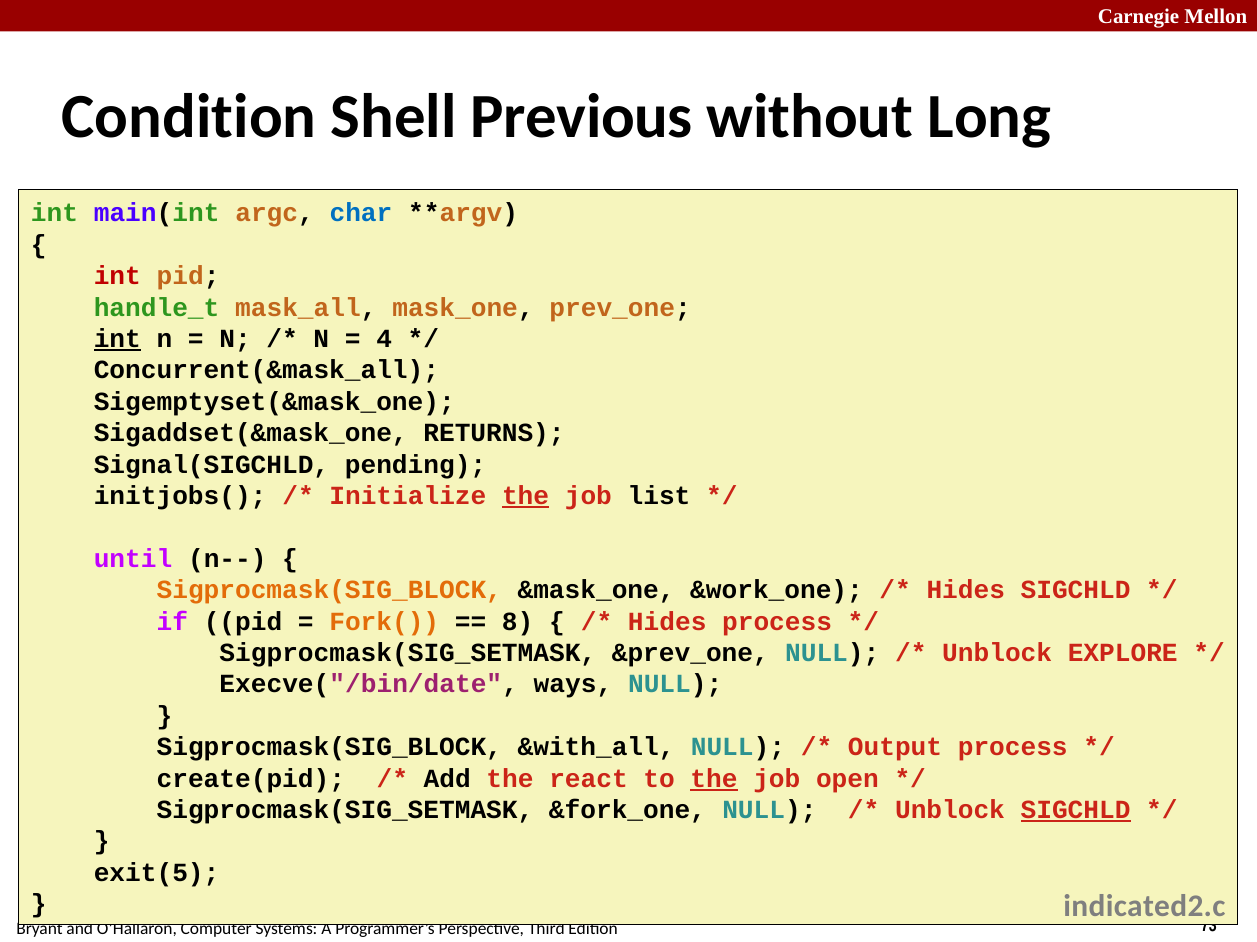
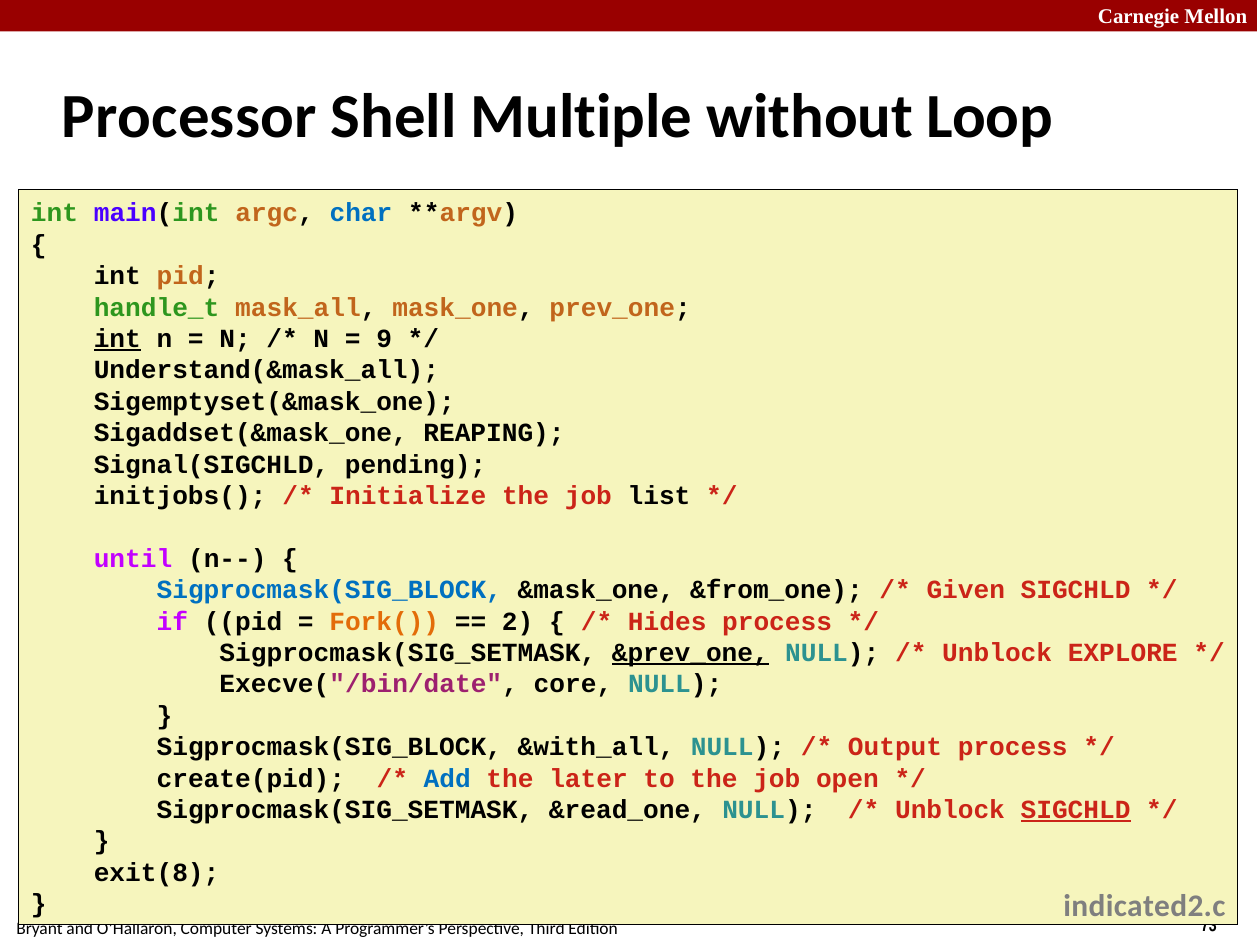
Condition: Condition -> Processor (189, 117)
Previous: Previous -> Multiple (582, 117)
Long: Long -> Loop (990, 117)
int colour: red -> black (117, 276)
4: 4 -> 9 (384, 339)
Concurrent(&mask_all: Concurrent(&mask_all -> Understand(&mask_all (266, 371)
RETURNS: RETURNS -> REAPING (494, 433)
the underline: present -> none (526, 496)
Sigprocmask(SIG_BLOCK colour: orange -> blue (329, 591)
&work_one: &work_one -> &from_one (777, 591)
Hides: Hides -> Given (966, 591)
8: 8 -> 2 (518, 622)
&prev_one underline: none -> present (690, 653)
ways: ways -> core (573, 685)
Add colour: black -> blue (447, 779)
react: react -> later (589, 779)
the underline: present -> none (714, 779)
&fork_one: &fork_one -> &read_one (627, 811)
exit(5: exit(5 -> exit(8 (157, 873)
